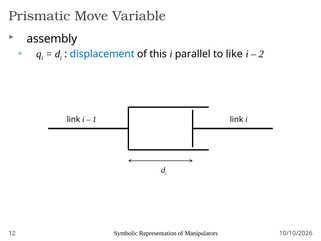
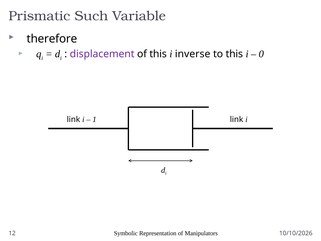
Move: Move -> Such (91, 16)
assembly: assembly -> therefore (52, 39)
displacement colour: blue -> purple (102, 54)
parallel: parallel -> inverse (193, 54)
to like: like -> this (234, 54)
2: 2 -> 0 (261, 54)
